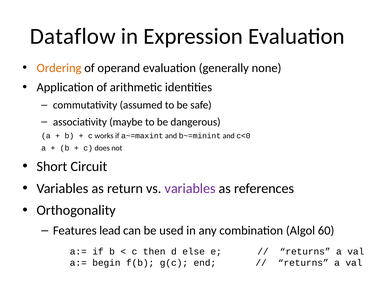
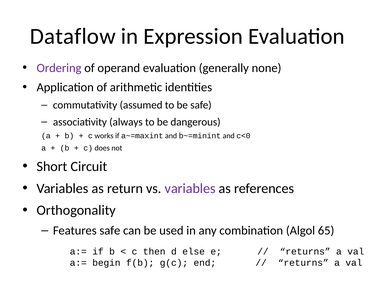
Ordering colour: orange -> purple (59, 68)
maybe: maybe -> always (126, 122)
Features lead: lead -> safe (110, 231)
60: 60 -> 65 (326, 231)
